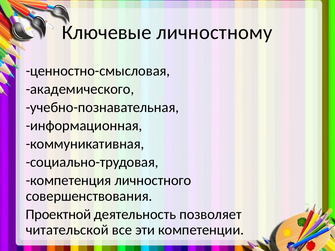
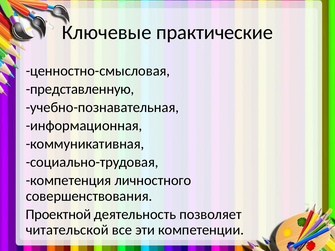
личностному: личностному -> практические (215, 32)
академического: академического -> представленную (80, 89)
